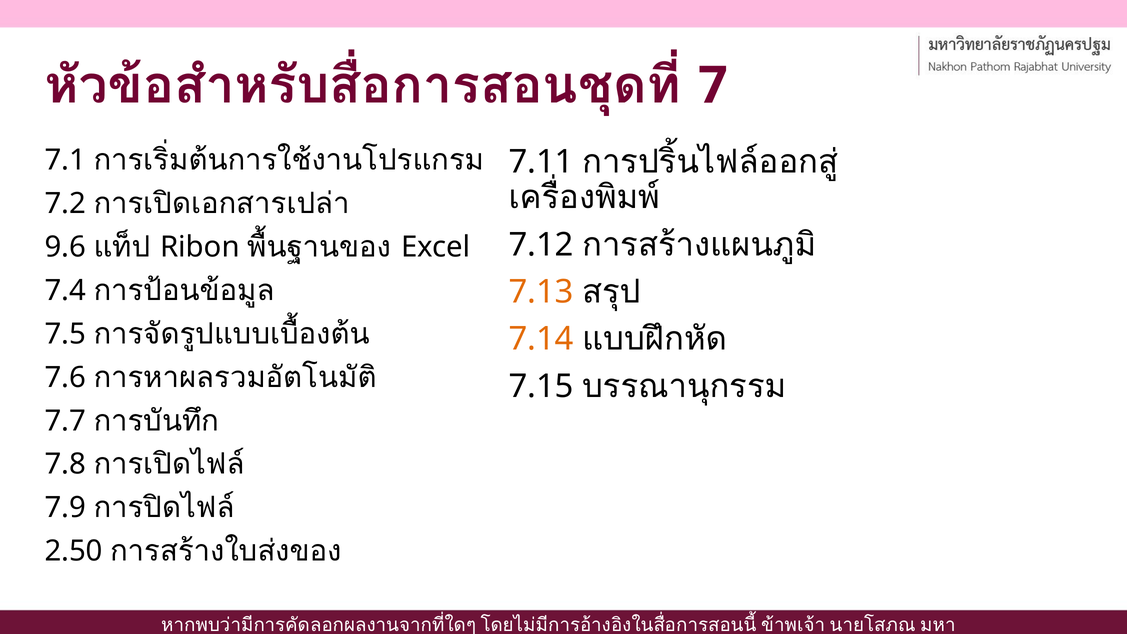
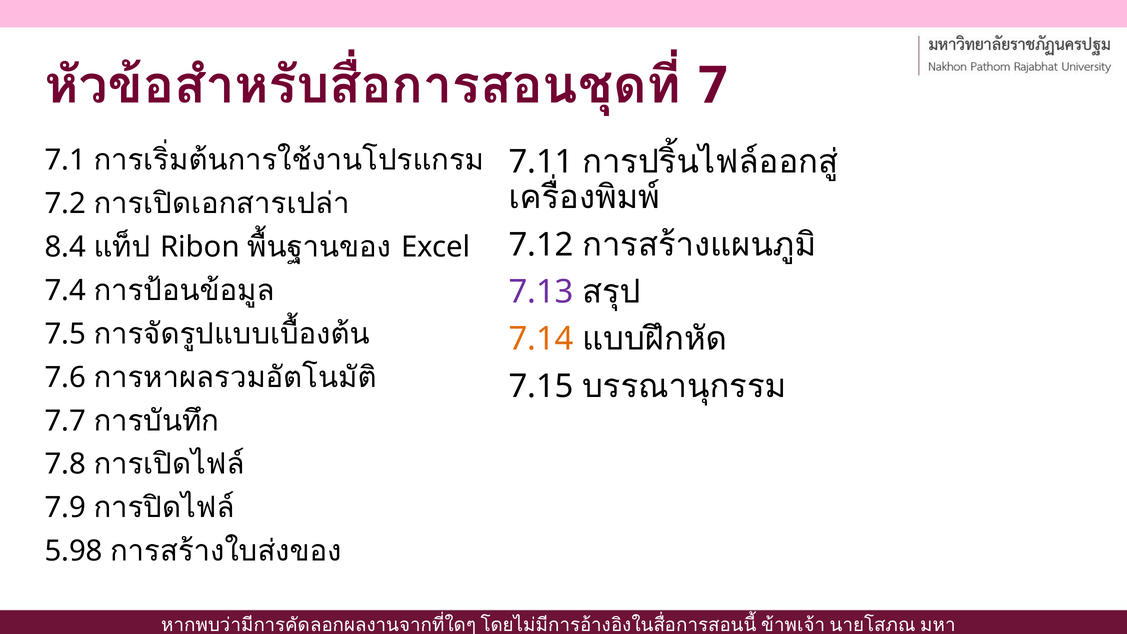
9.6: 9.6 -> 8.4 (65, 247)
7.13 colour: orange -> purple (541, 292)
2.50: 2.50 -> 5.98 (74, 551)
